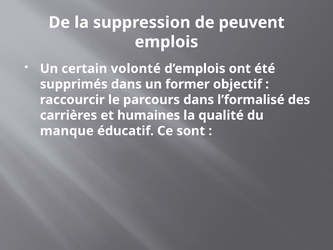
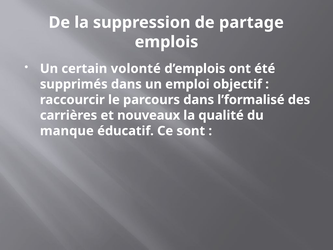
peuvent: peuvent -> partage (251, 22)
former: former -> emploi (187, 84)
humaines: humaines -> nouveaux (149, 115)
